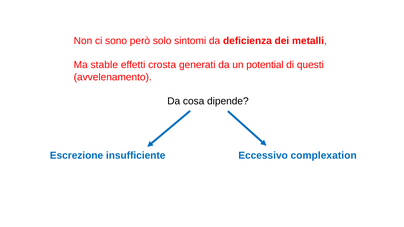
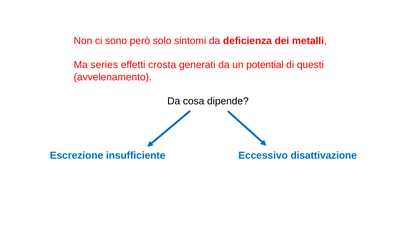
stable: stable -> series (104, 65)
complexation: complexation -> disattivazione (324, 156)
